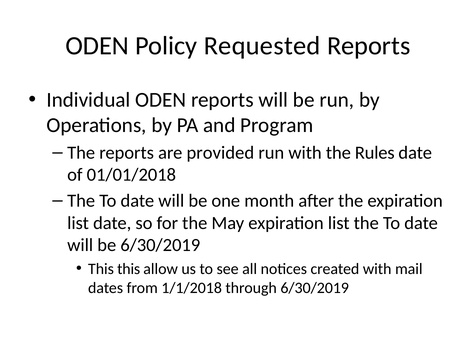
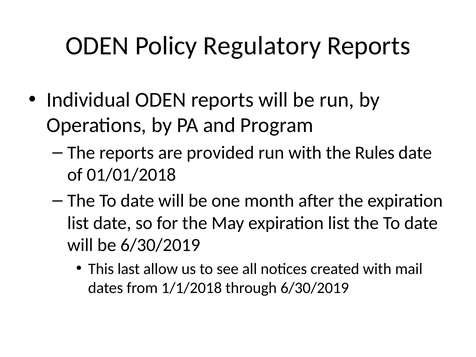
Requested: Requested -> Regulatory (262, 46)
This this: this -> last (129, 269)
